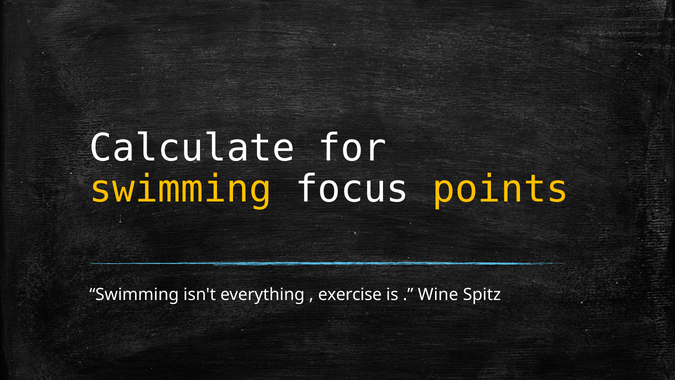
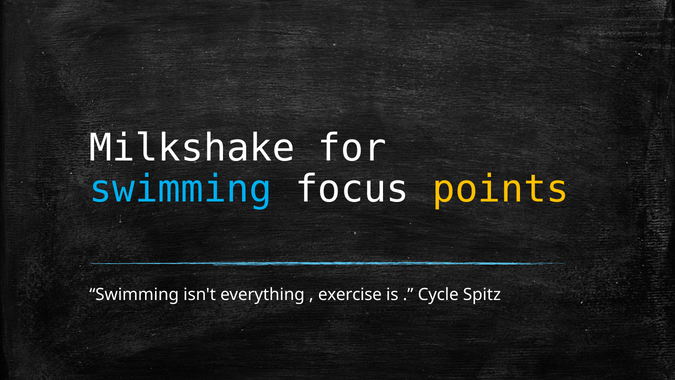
Calculate: Calculate -> Milkshake (192, 148)
swimming colour: yellow -> light blue (181, 189)
Wine: Wine -> Cycle (438, 294)
